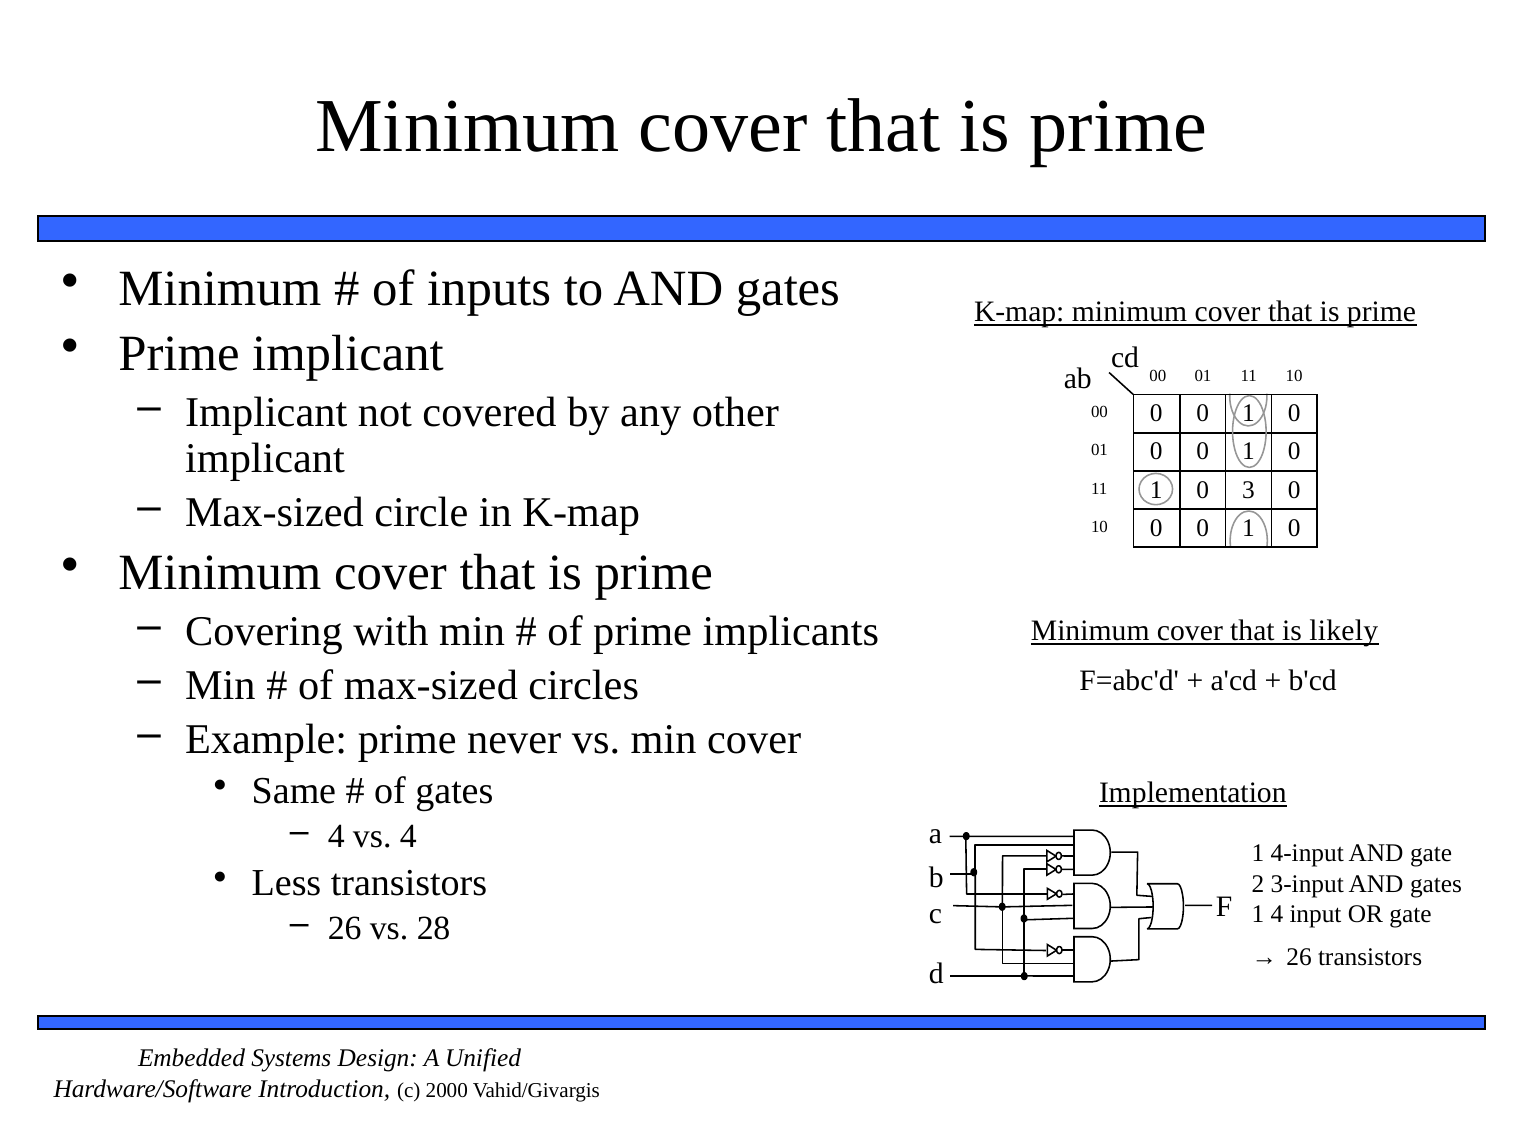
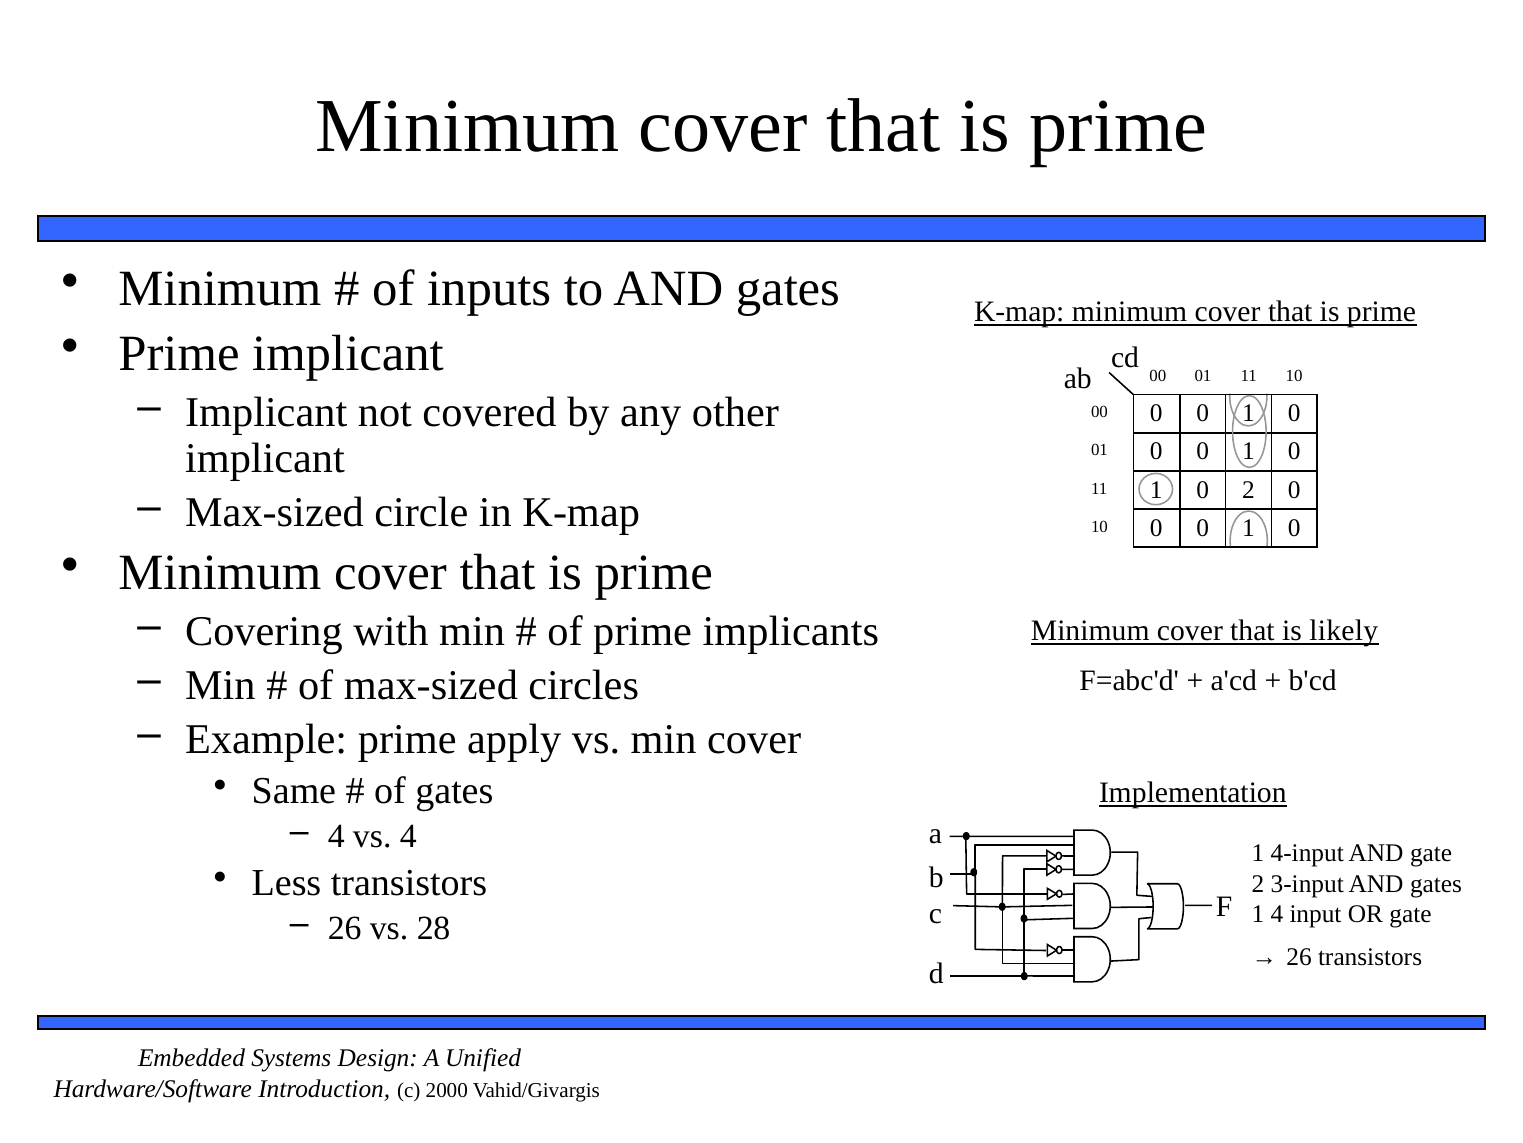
0 3: 3 -> 2 (1249, 489)
never: never -> apply (514, 739)
